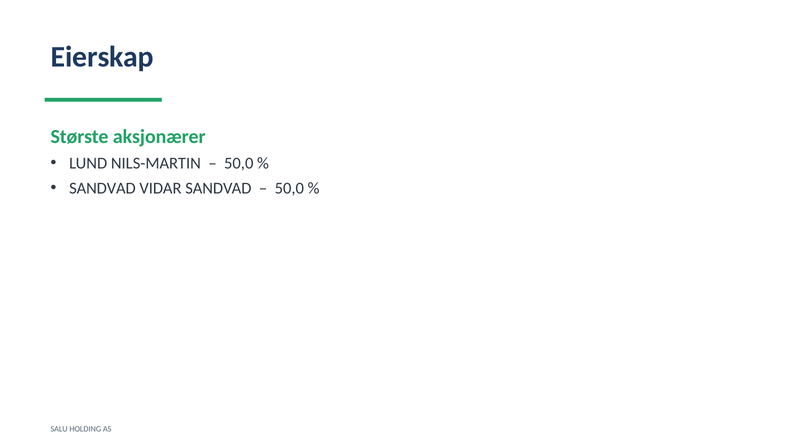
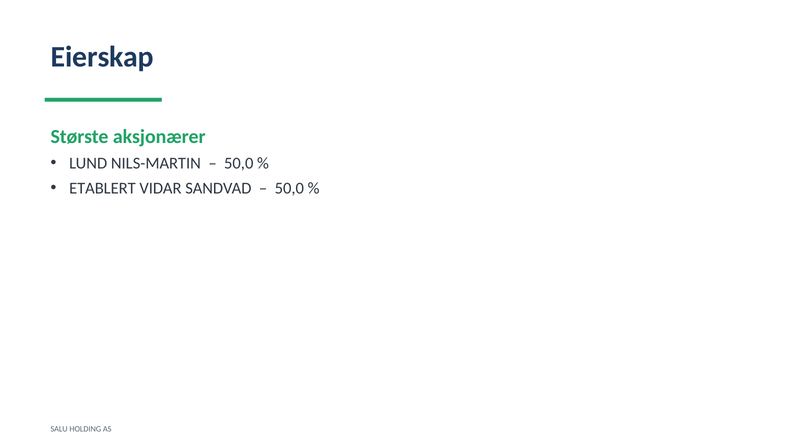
SANDVAD: SANDVAD -> ETABLERT (102, 188)
